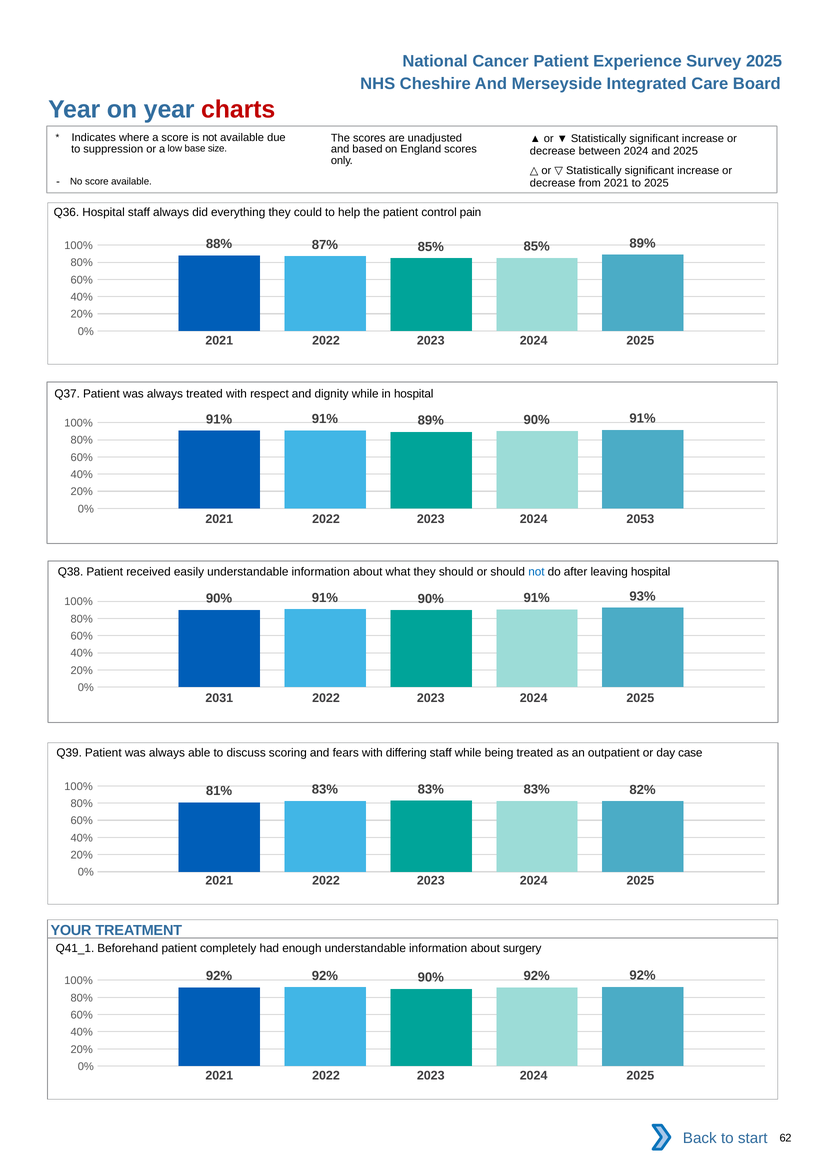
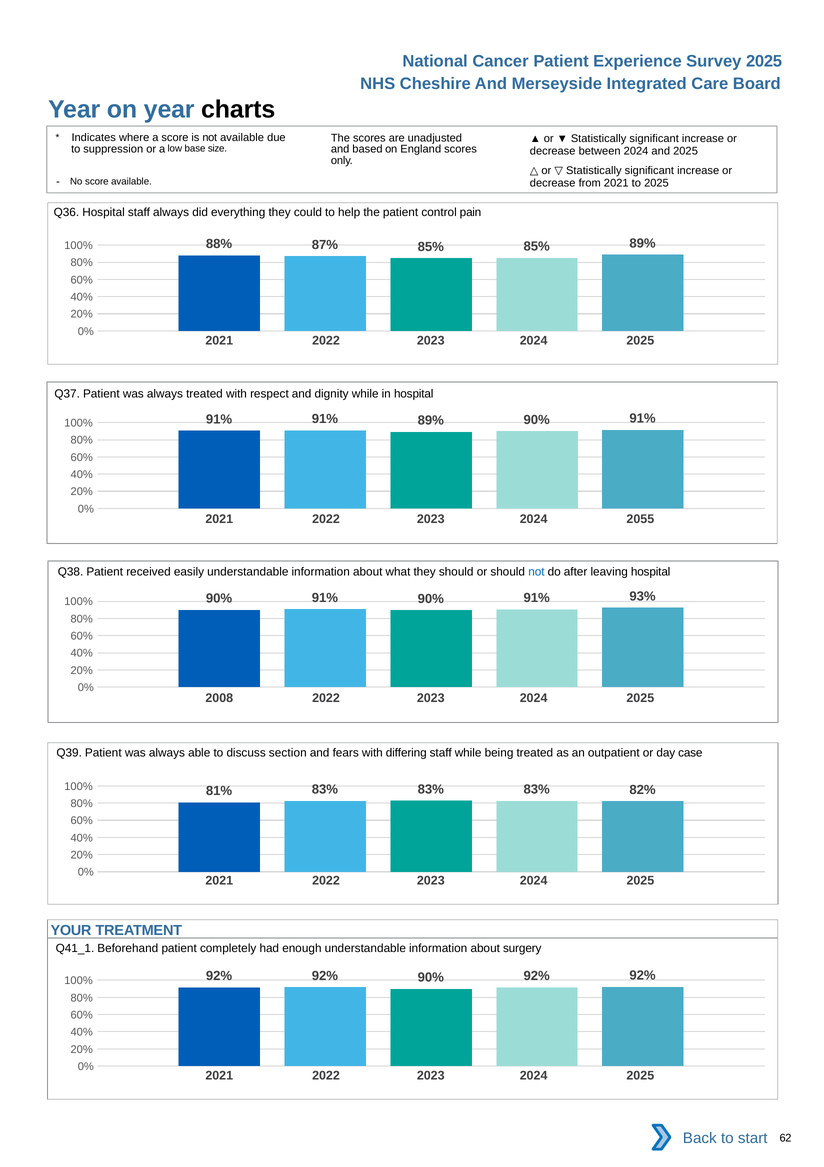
charts colour: red -> black (238, 110)
2053: 2053 -> 2055 (640, 519)
2031: 2031 -> 2008 (219, 697)
scoring: scoring -> section (288, 752)
